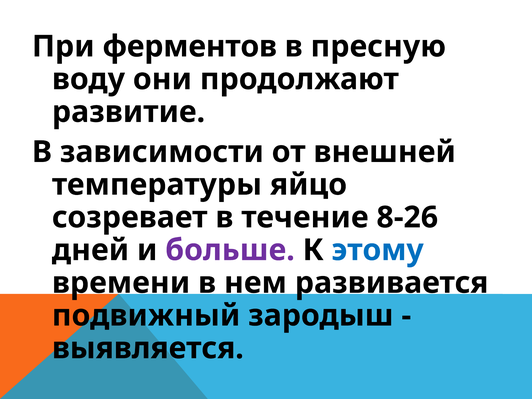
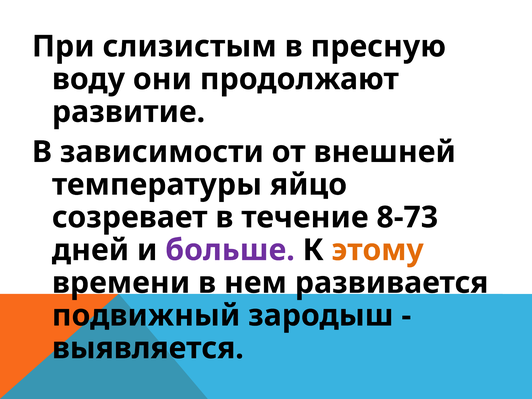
ферментов: ферментов -> слизистым (190, 46)
8-26: 8-26 -> 8-73 (407, 217)
этому colour: blue -> orange (378, 250)
